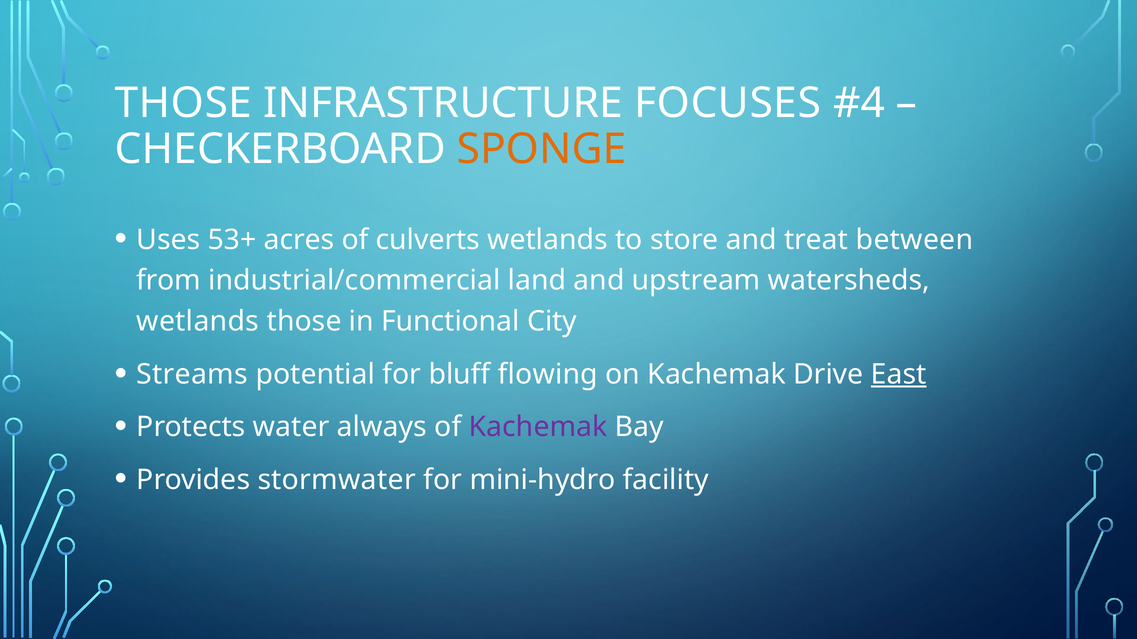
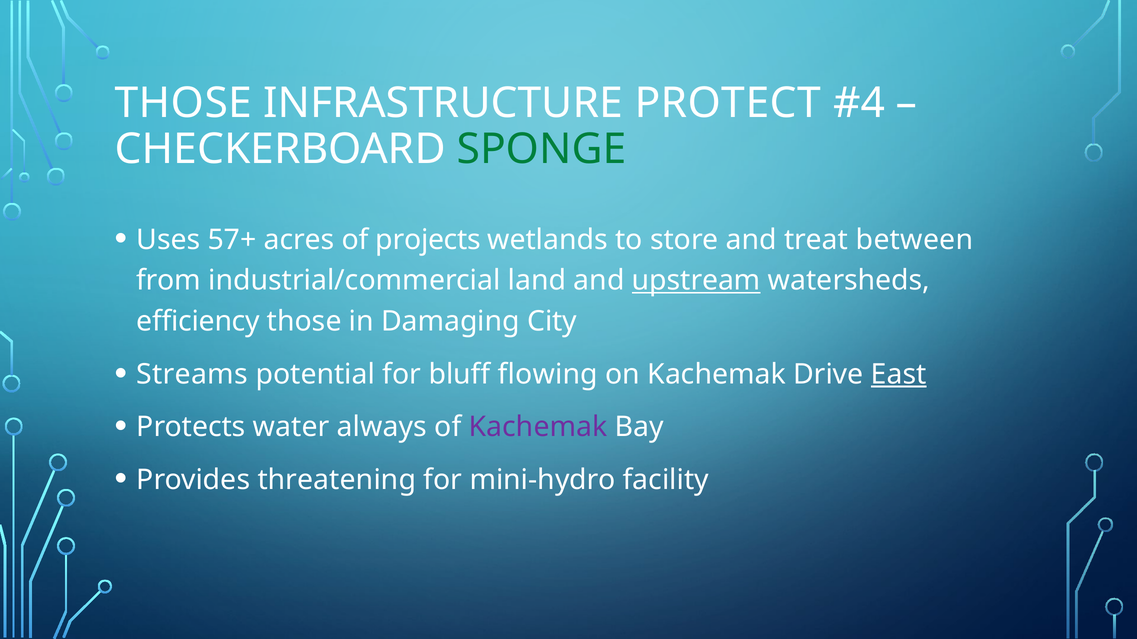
FOCUSES: FOCUSES -> PROTECT (728, 103)
SPONGE colour: orange -> green (542, 149)
53+: 53+ -> 57+ (232, 240)
culverts: culverts -> projects (428, 240)
upstream underline: none -> present (696, 281)
wetlands: wetlands -> efficiency (198, 322)
Functional: Functional -> Damaging (450, 322)
stormwater: stormwater -> threatening (337, 480)
